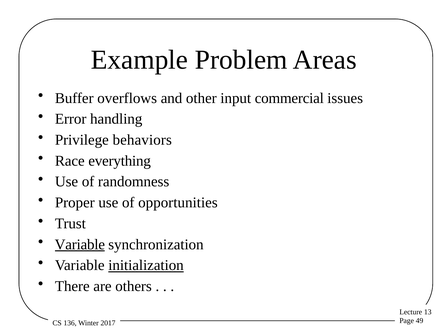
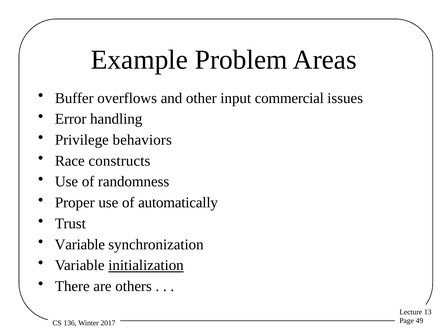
everything: everything -> constructs (119, 161)
opportunities: opportunities -> automatically (178, 203)
Variable underline: present -> none (80, 244)
